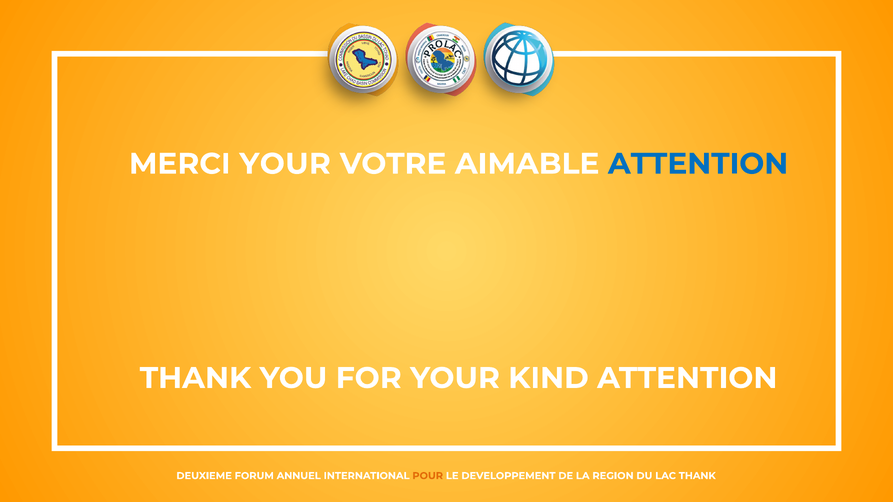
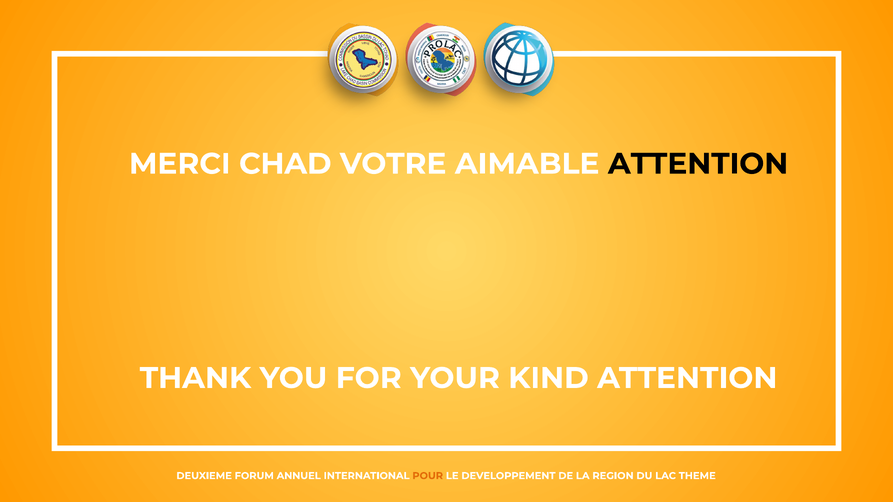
MERCI YOUR: YOUR -> CHAD (285, 164)
ATTENTION colour: blue -> black (698, 164)
LAC THANK: THANK -> THEME (697, 476)
